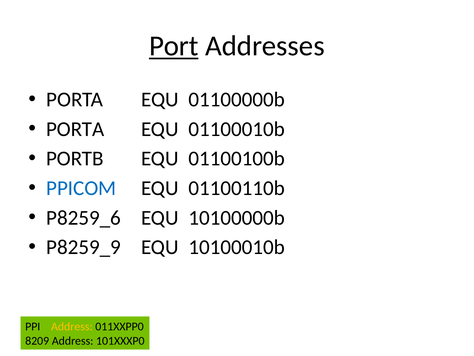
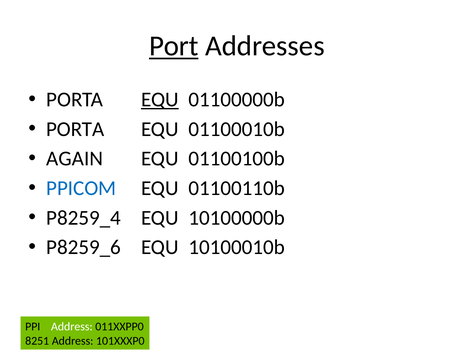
EQU underline: none -> present (160, 99)
PORTB: PORTB -> AGAIN (75, 158)
P8259_6: P8259_6 -> P8259_4 (84, 217)
P8259_9: P8259_9 -> P8259_6 (84, 247)
Address colour: yellow -> white (72, 326)
8209: 8209 -> 8251 (37, 340)
